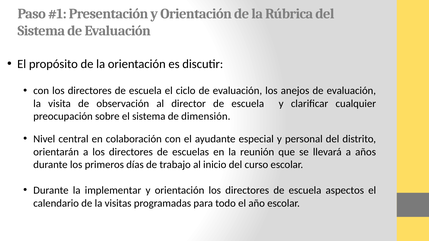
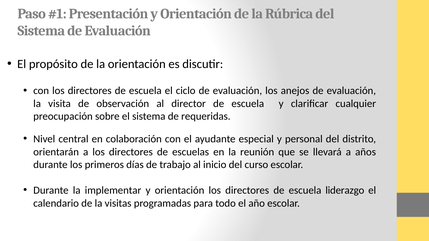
dimensión: dimensión -> requeridas (206, 117)
aspectos: aspectos -> liderazgo (345, 191)
